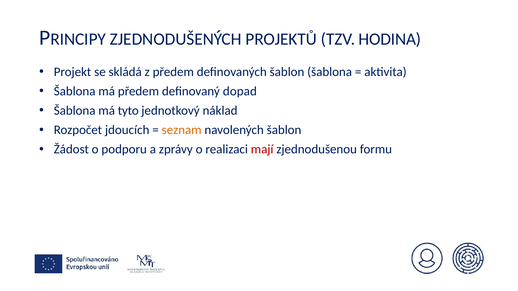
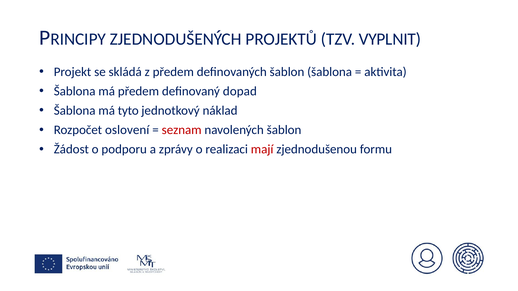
HODINA: HODINA -> VYPLNIT (390, 39)
jdoucích: jdoucích -> oslovení (127, 130)
seznam colour: orange -> red (182, 130)
